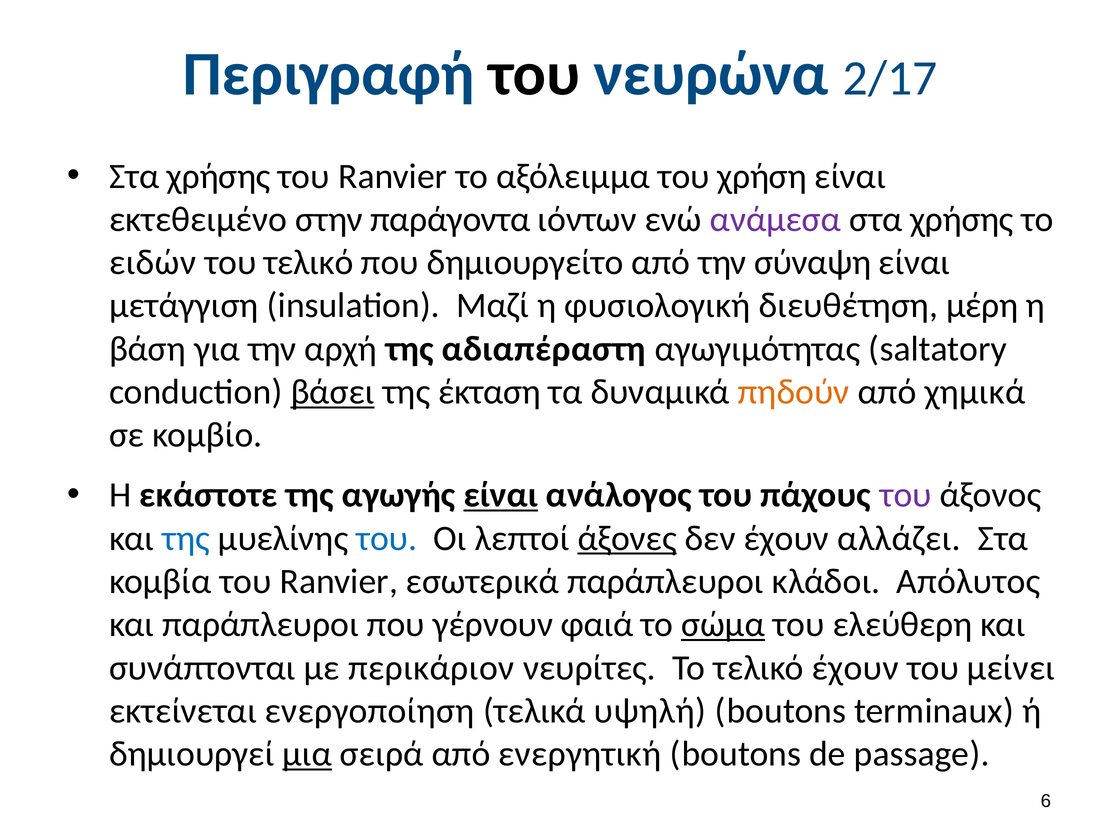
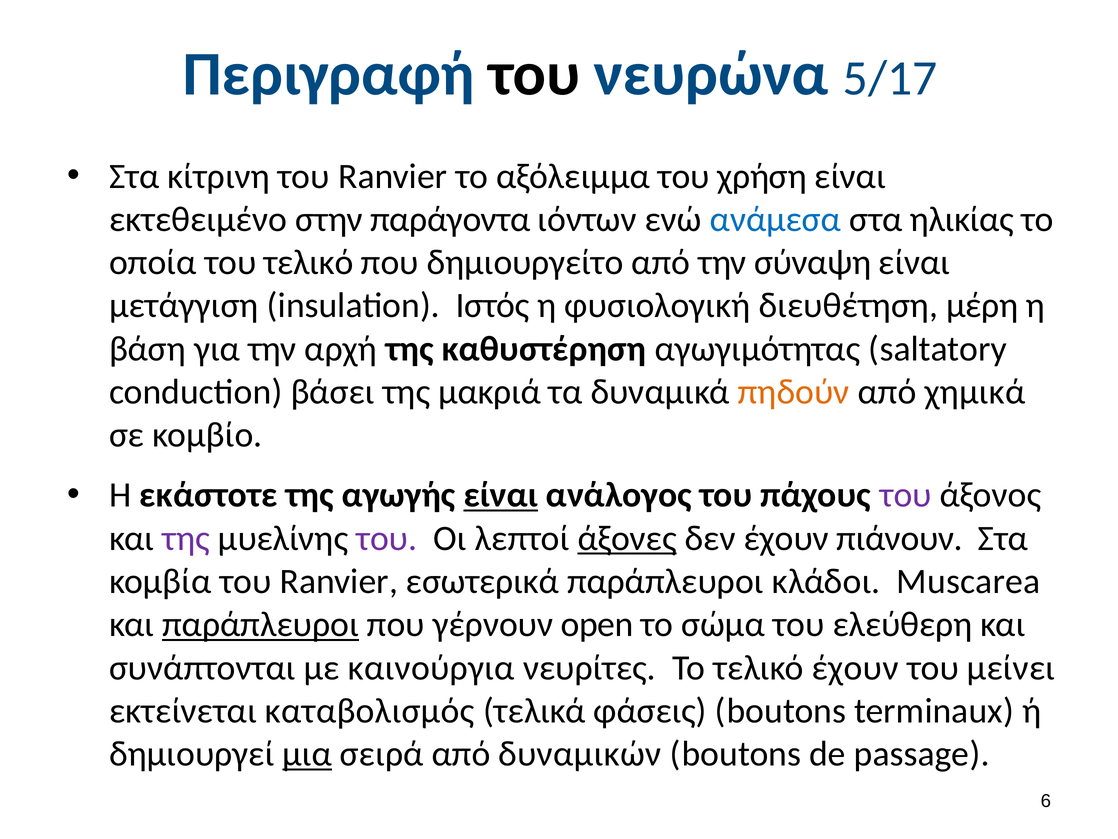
2/17: 2/17 -> 5/17 (890, 78)
χρήσης: χρήσης -> κίτρινη (219, 176)
ανάμεσα colour: purple -> blue (775, 219)
χρήσης: χρήσης -> ηλικίας (962, 219)
ειδών: ειδών -> οποία (153, 262)
Μαζί: Μαζί -> Ιστός (493, 306)
αδιαπέραστη: αδιαπέραστη -> καθυστέρηση (544, 349)
βάσει underline: present -> none (333, 392)
έκταση: έκταση -> μακριά (490, 392)
της colour: blue -> purple (186, 538)
του colour: blue -> purple (387, 538)
αλλάζει: αλλάζει -> πιάνουν (899, 538)
Απόλυτος: Απόλυτος -> Muscarea (968, 581)
παράπλευροι underline: none -> present (261, 624)
φαιά: φαιά -> open (597, 624)
σώμα underline: present -> none (723, 624)
περικάριον: περικάριον -> καινούργια (431, 667)
ενεργοποίηση: ενεργοποίηση -> καταβολισμός (370, 710)
υψηλή: υψηλή -> φάσεις (650, 710)
ενεργητική: ενεργητική -> δυναμικών (580, 754)
